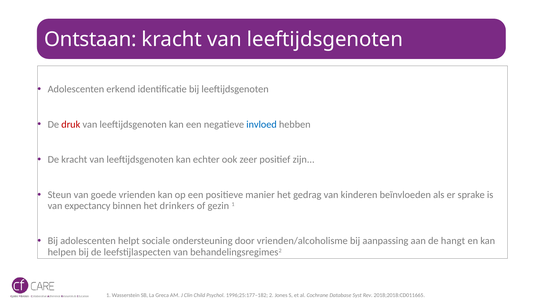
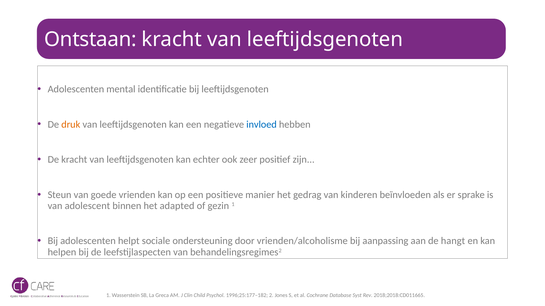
erkend: erkend -> mental (121, 89)
druk colour: red -> orange (71, 125)
expectancy: expectancy -> adolescent (87, 206)
drinkers: drinkers -> adapted (177, 206)
